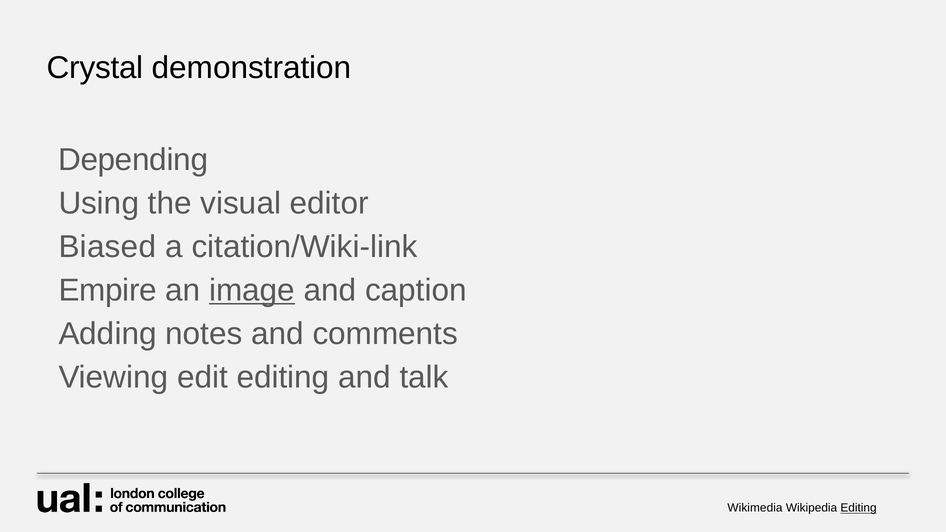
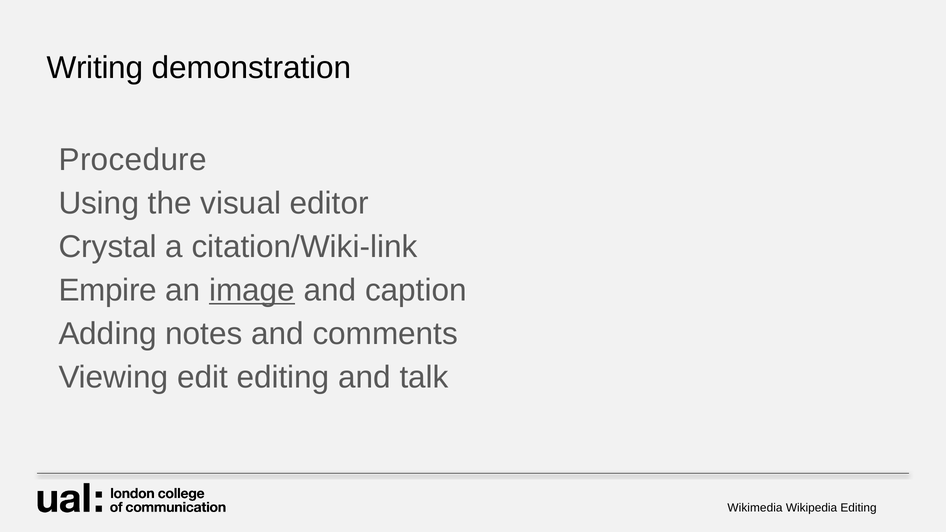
Crystal: Crystal -> Writing (95, 68)
Depending: Depending -> Procedure (133, 160)
Biased: Biased -> Crystal (108, 247)
Editing underline: present -> none (859, 508)
